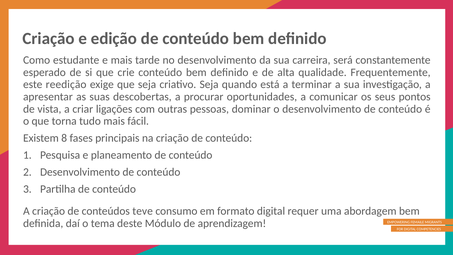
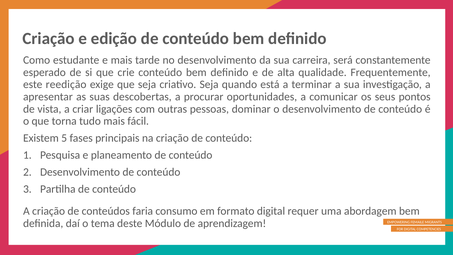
8: 8 -> 5 (64, 138)
teve: teve -> faria (143, 211)
